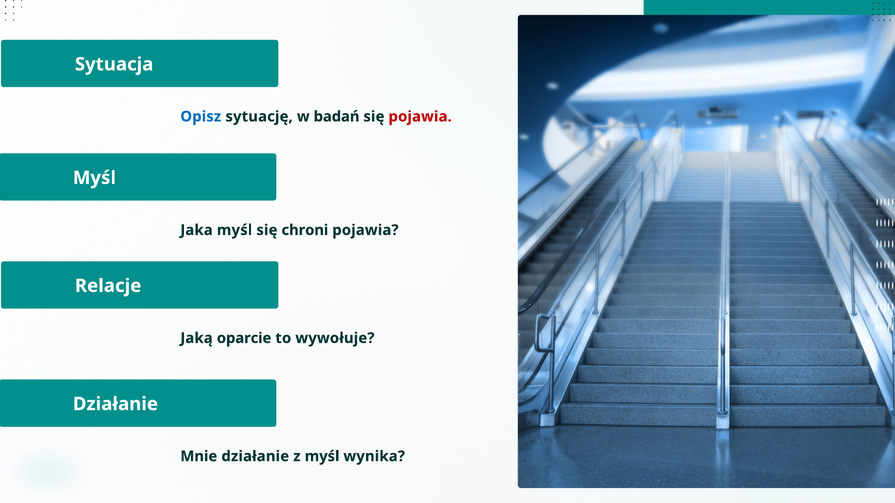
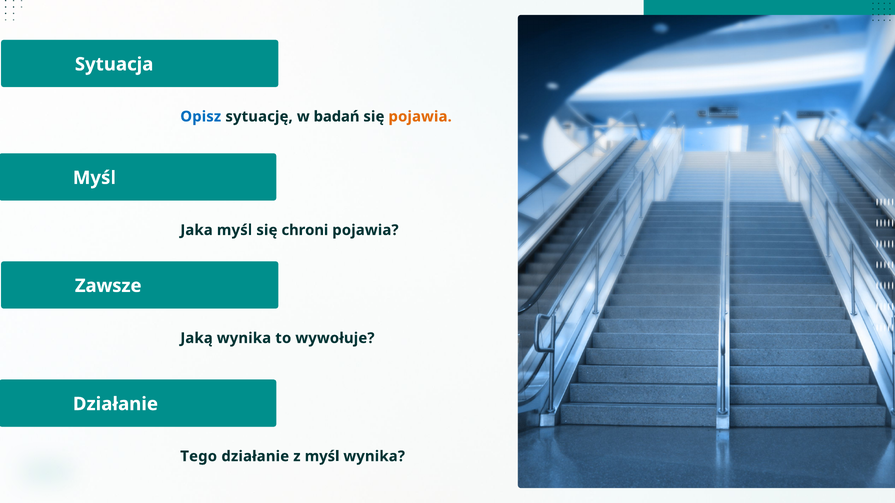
pojawia colour: red -> orange (420, 117)
Relacje: Relacje -> Zawsze (108, 286)
Jaką oparcie: oparcie -> wynika (244, 338)
Mnie: Mnie -> Tego (199, 457)
